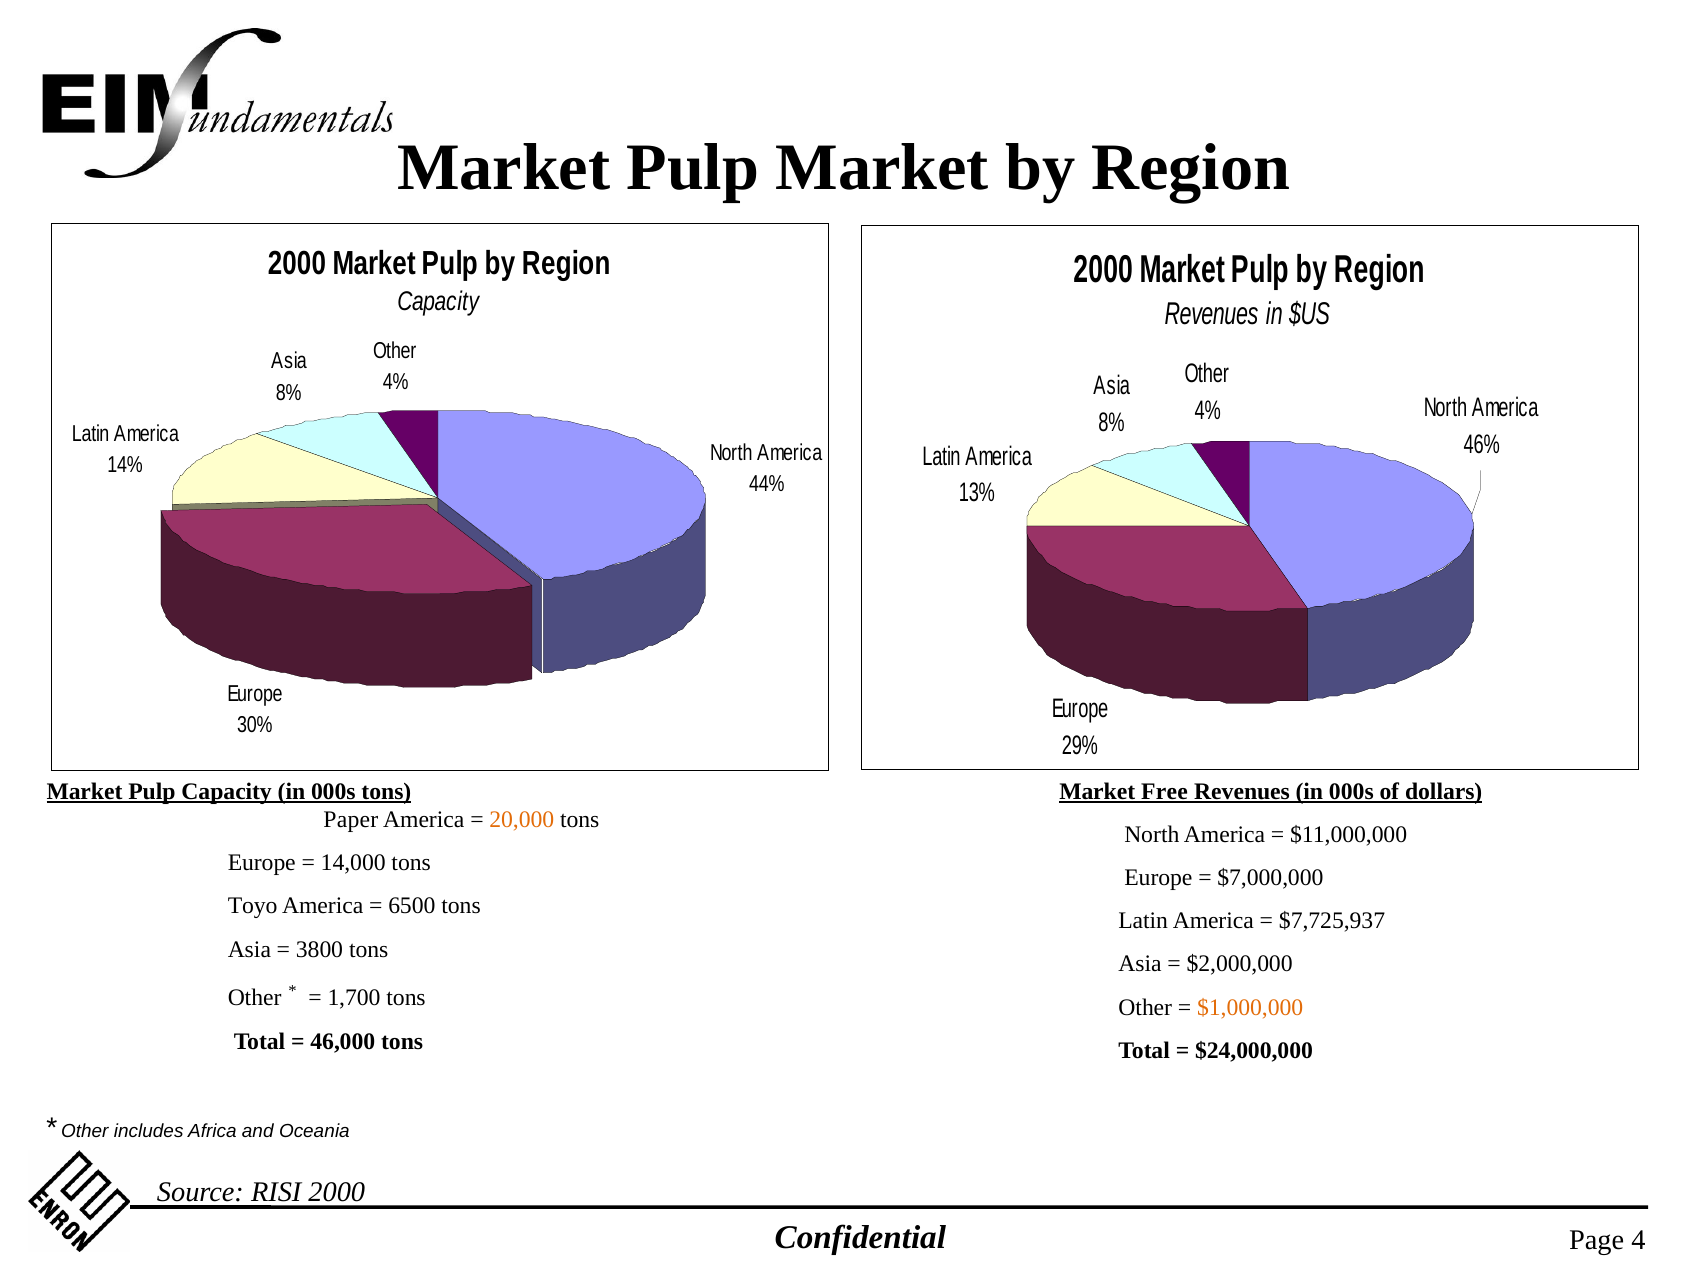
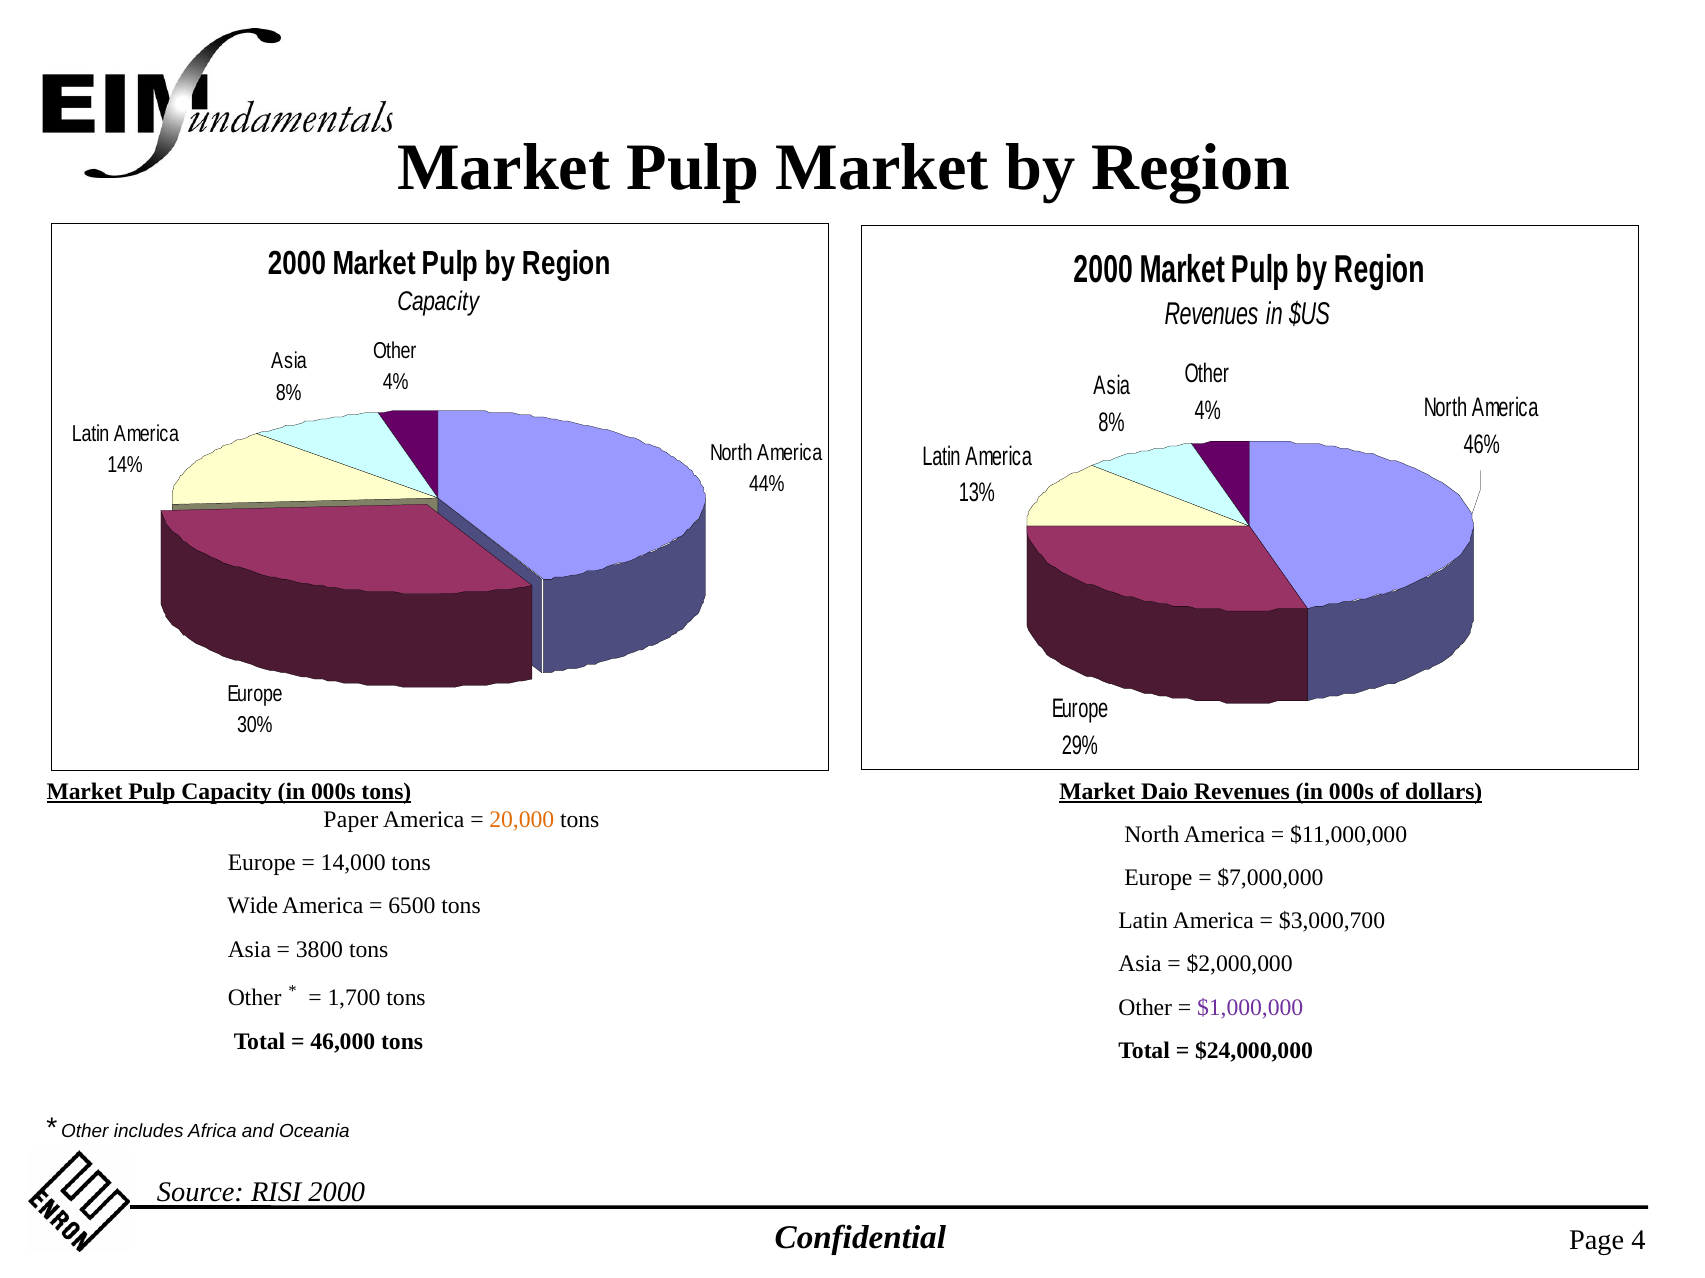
Free: Free -> Daio (1165, 792)
Toyo: Toyo -> Wide (253, 907)
$7,725,937: $7,725,937 -> $3,000,700 (1332, 921)
$1,000,000 colour: orange -> purple (1250, 1008)
